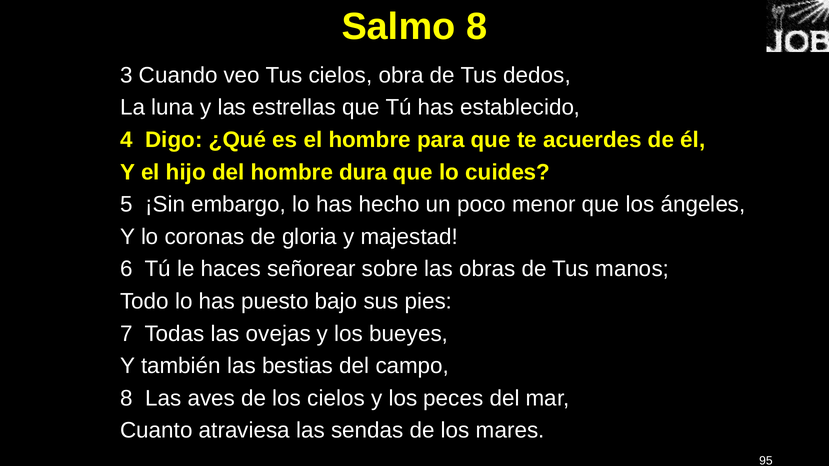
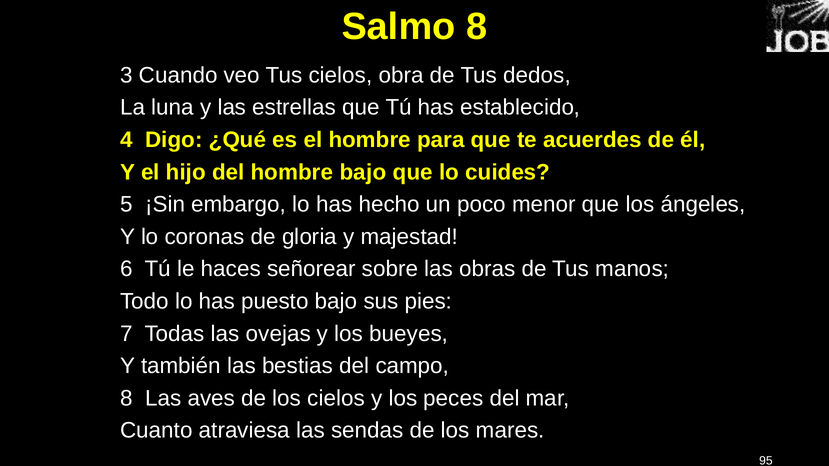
hombre dura: dura -> bajo (363, 172)
